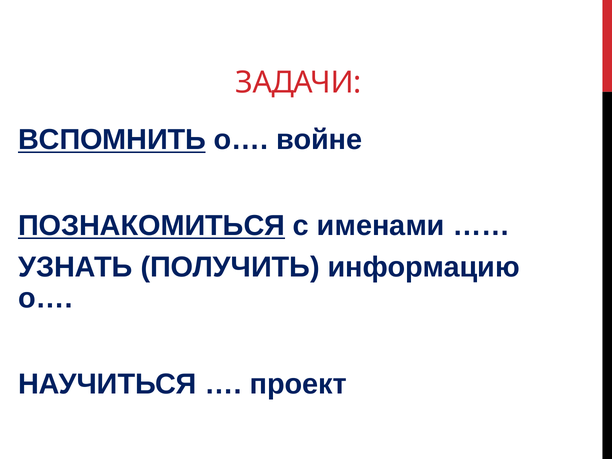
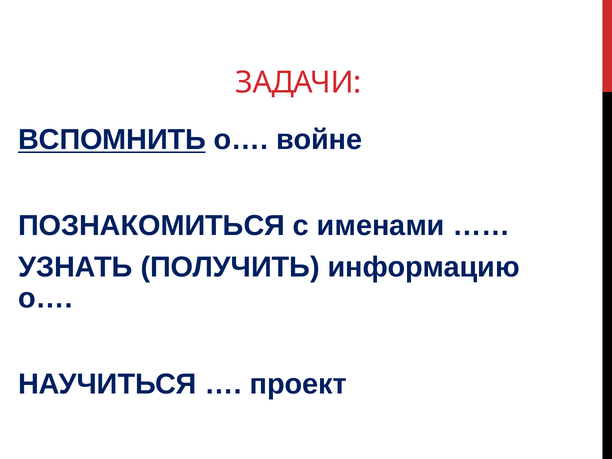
ПОЗНАКОМИТЬСЯ underline: present -> none (152, 226)
